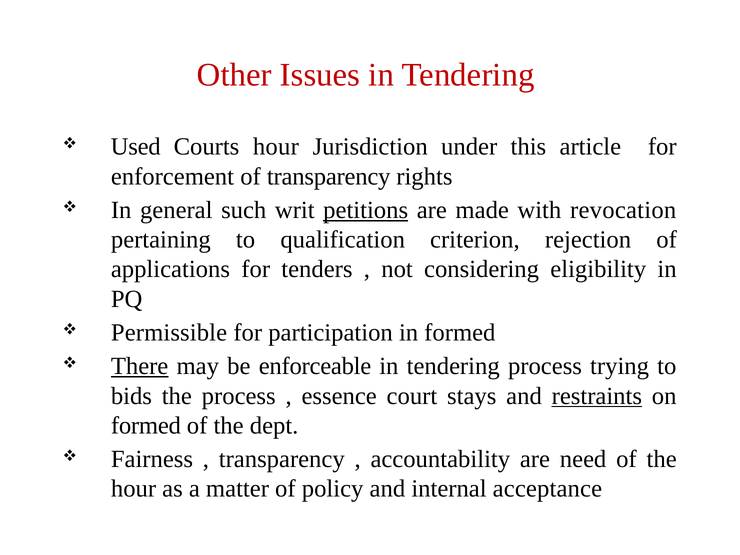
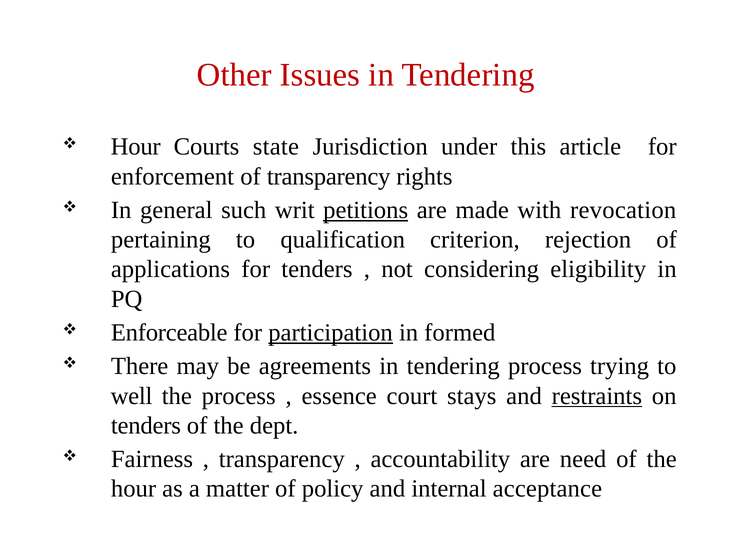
Used: Used -> Hour (136, 147)
Courts hour: hour -> state (276, 147)
Permissible: Permissible -> Enforceable (169, 333)
participation underline: none -> present (331, 333)
There underline: present -> none (140, 366)
enforceable: enforceable -> agreements (315, 366)
bids: bids -> well (132, 396)
formed: formed -> tenders (146, 425)
